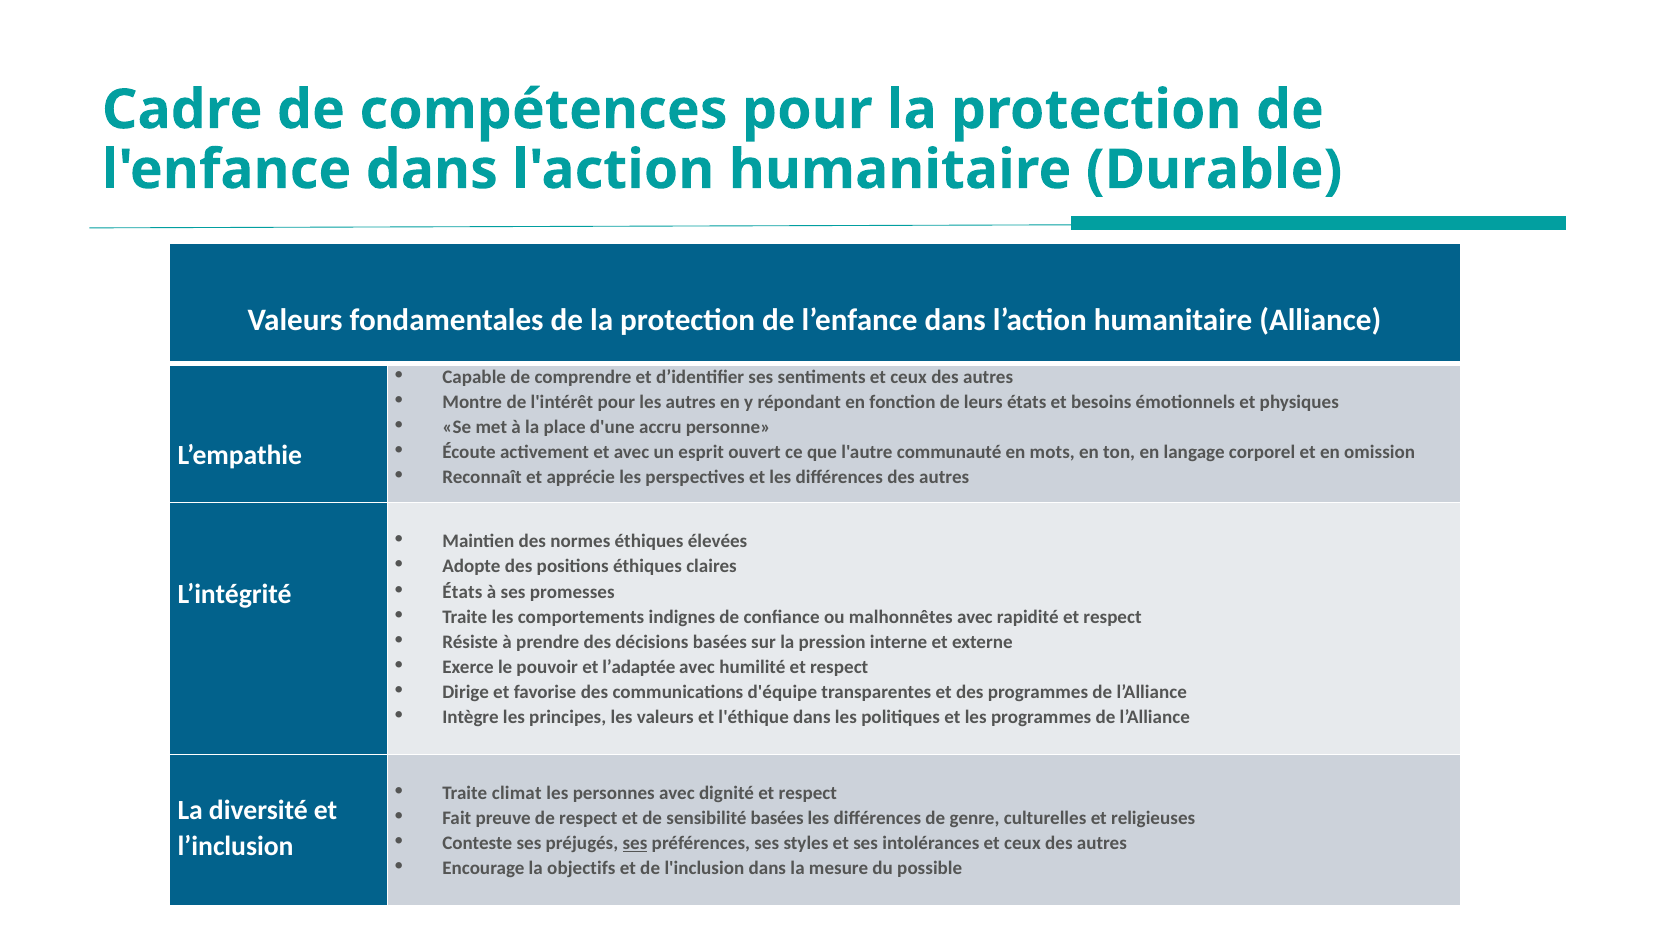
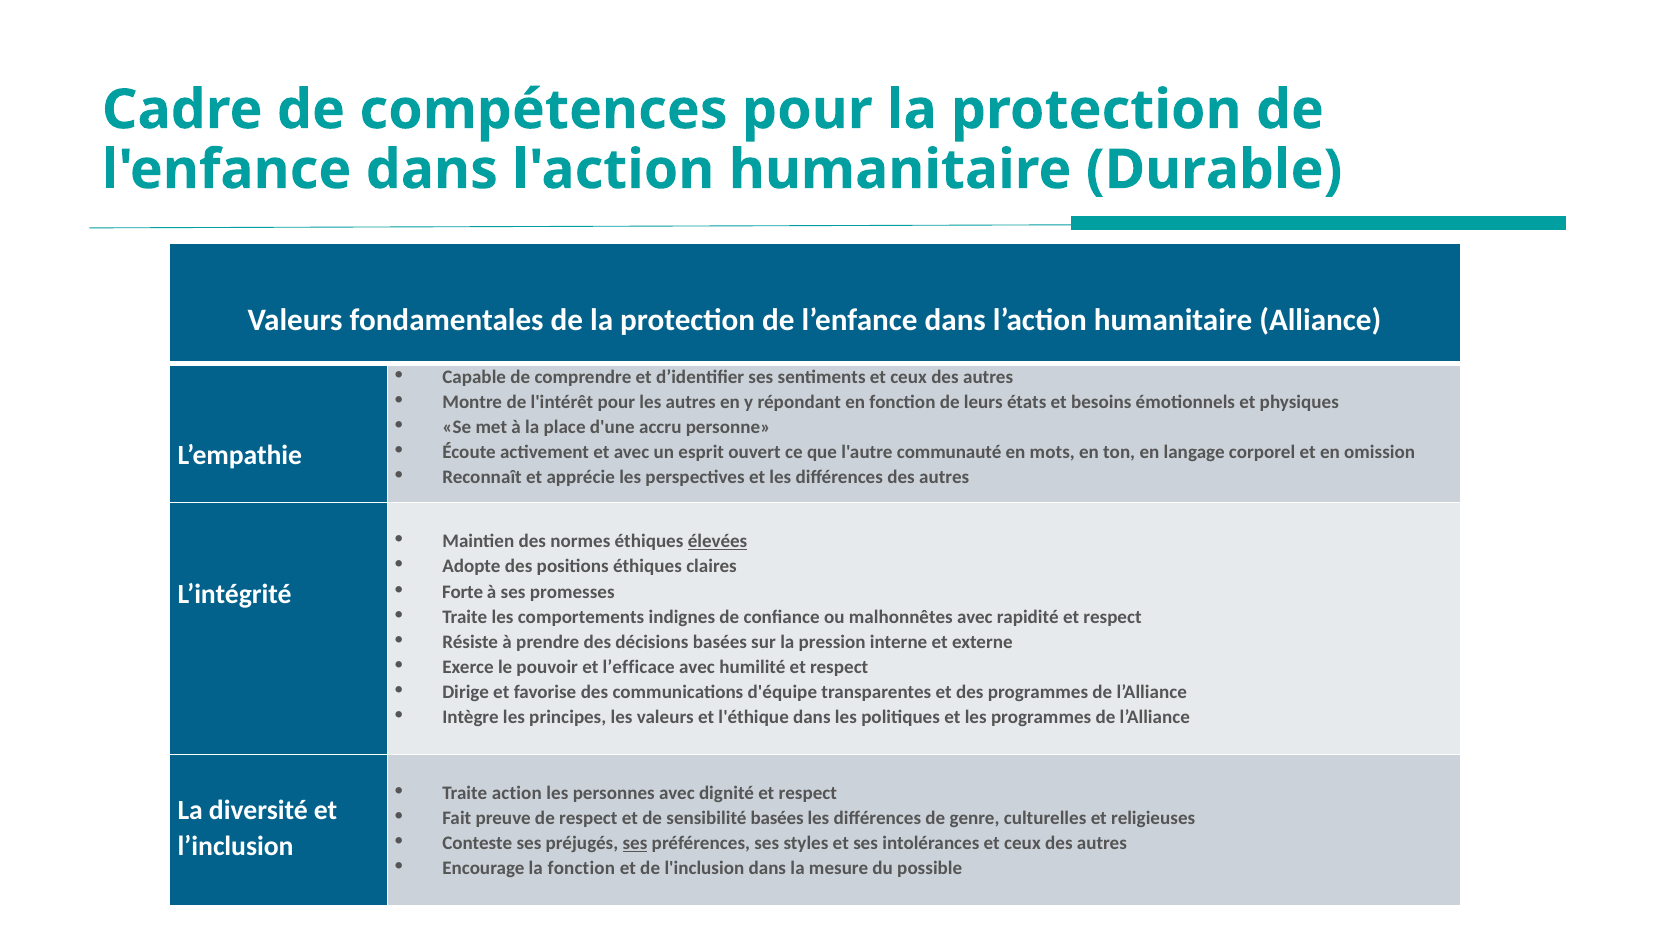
élevées underline: none -> present (718, 541)
États: États -> Forte (463, 591)
l’adaptée: l’adaptée -> l’efficace (639, 667)
climat: climat -> action (517, 793)
la objectifs: objectifs -> fonction (581, 868)
